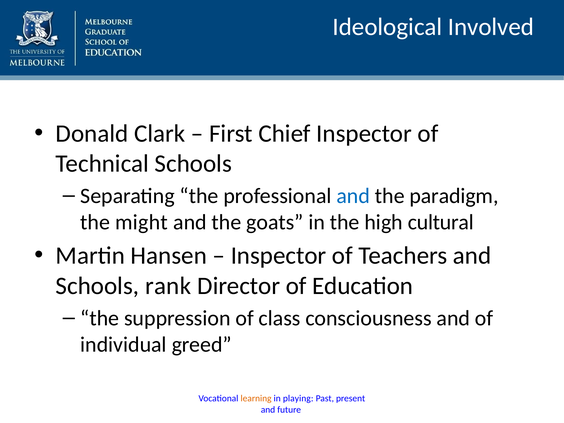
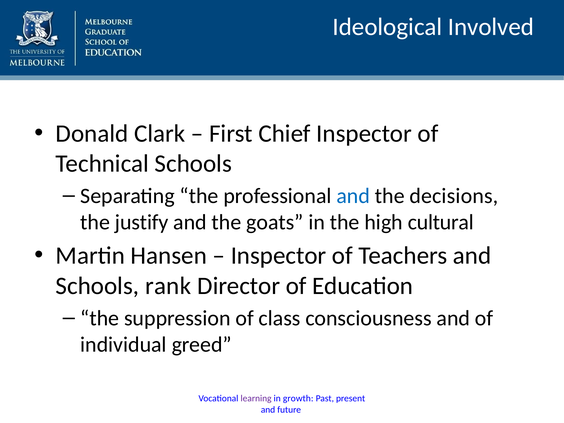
paradigm: paradigm -> decisions (454, 196)
might: might -> justify (142, 222)
learning colour: orange -> purple (256, 398)
playing: playing -> growth (298, 398)
